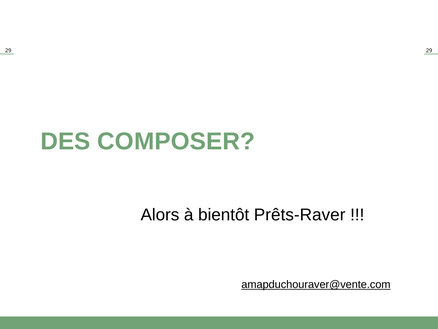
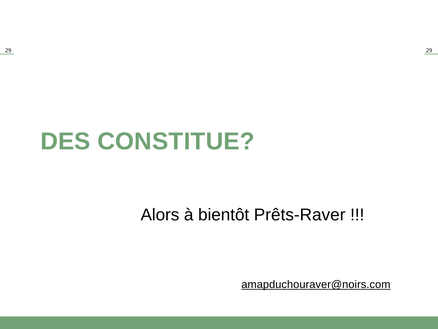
COMPOSER: COMPOSER -> CONSTITUE (176, 141)
amapduchouraver@vente.com: amapduchouraver@vente.com -> amapduchouraver@noirs.com (316, 284)
